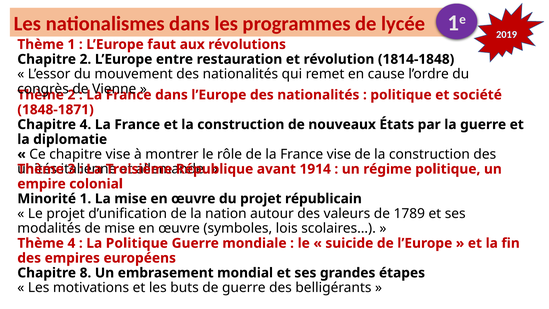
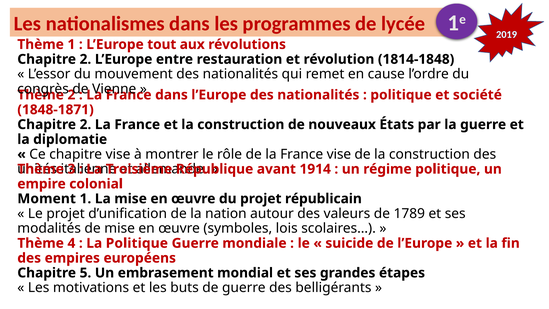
faut: faut -> tout (162, 44)
4: 4 -> 2 (85, 124)
Minorité: Minorité -> Moment (47, 199)
8: 8 -> 5 (85, 273)
